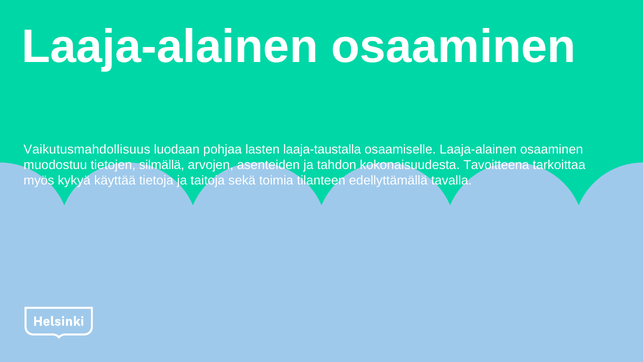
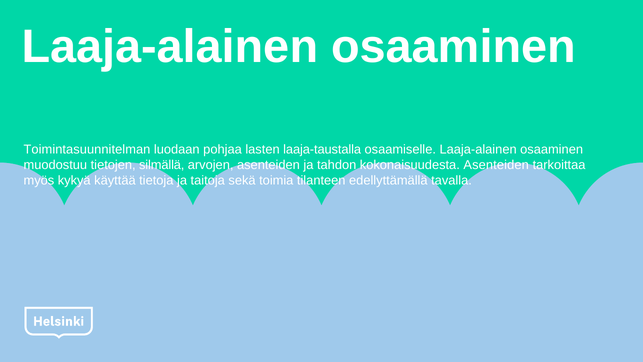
Vaikutusmahdollisuus: Vaikutusmahdollisuus -> Toimintasuunnitelman (87, 149)
kokonaisuudesta Tavoitteena: Tavoitteena -> Asenteiden (496, 165)
